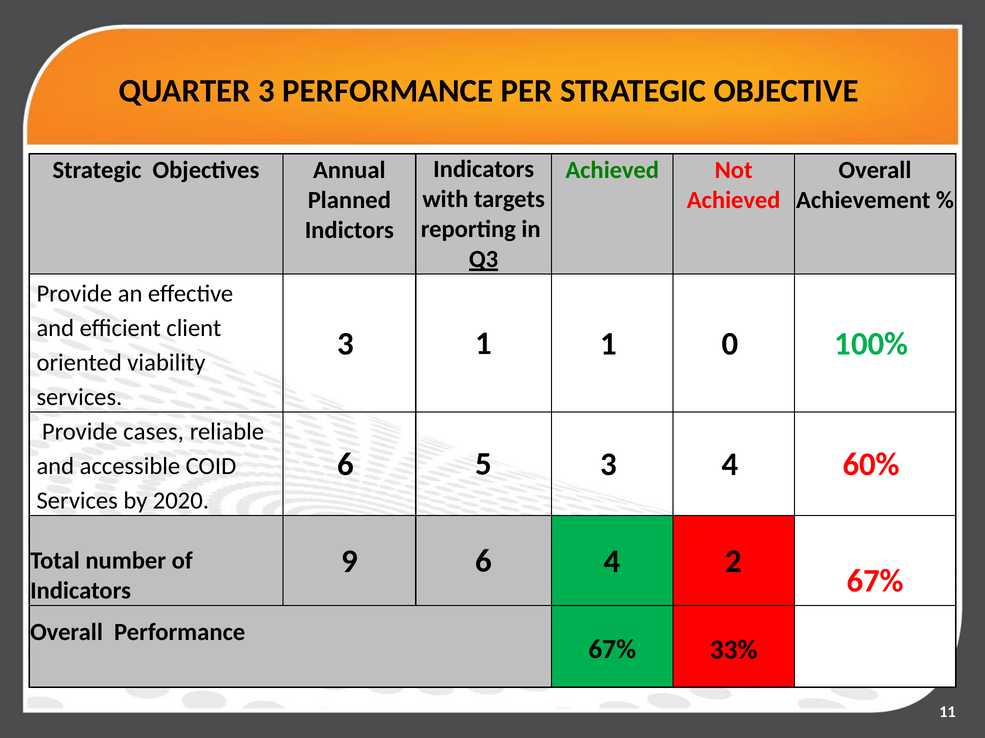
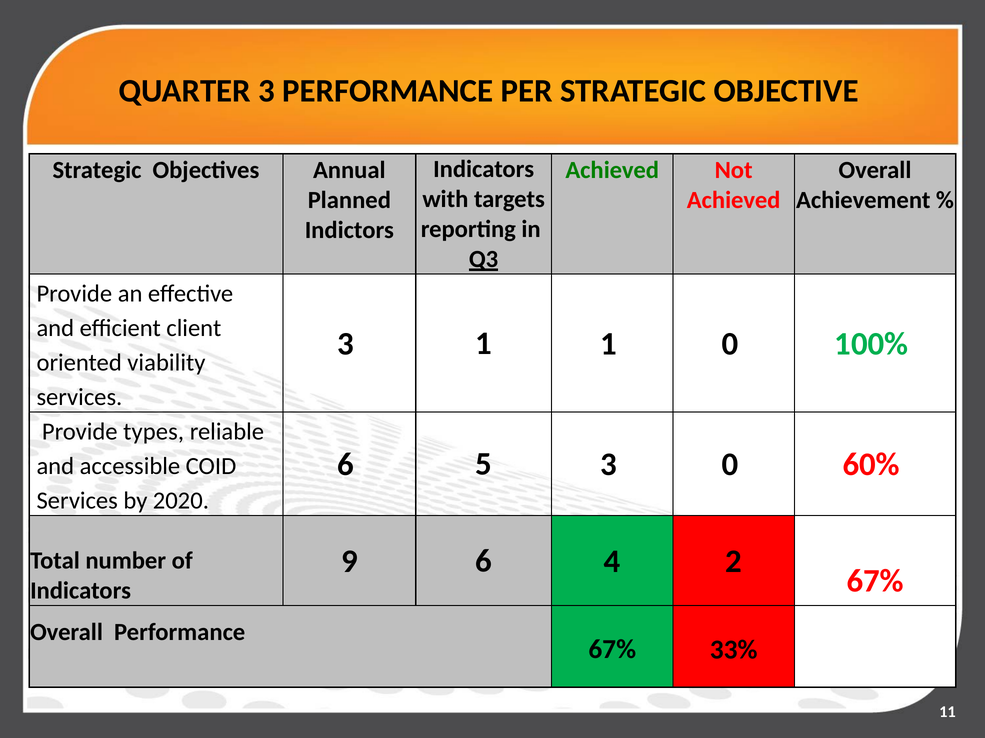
cases: cases -> types (154, 432)
3 4: 4 -> 0 (730, 465)
